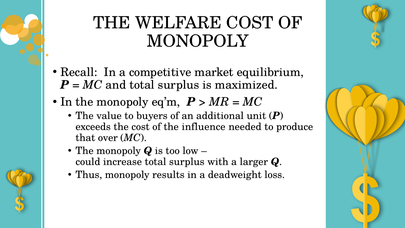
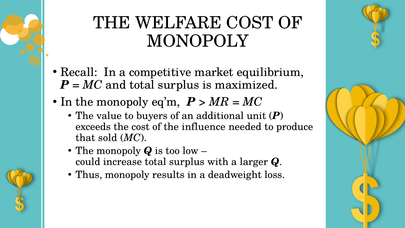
over: over -> sold (108, 138)
